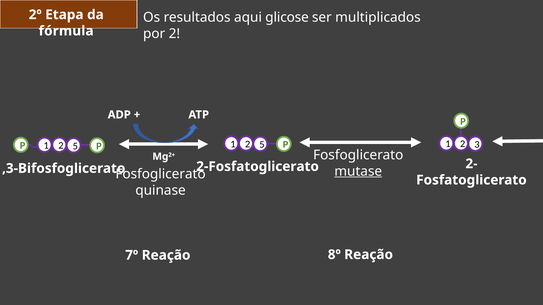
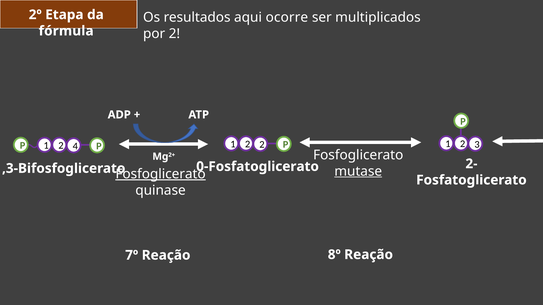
glicose: glicose -> ocorre (287, 18)
5: 5 -> 2 (262, 145)
5: 5 -> 4 (75, 146)
2-Fosfatoglicerato: 2-Fosfatoglicerato -> 0-Fosfatoglicerato (258, 167)
Fosfoglicerato underline: none -> present (161, 174)
